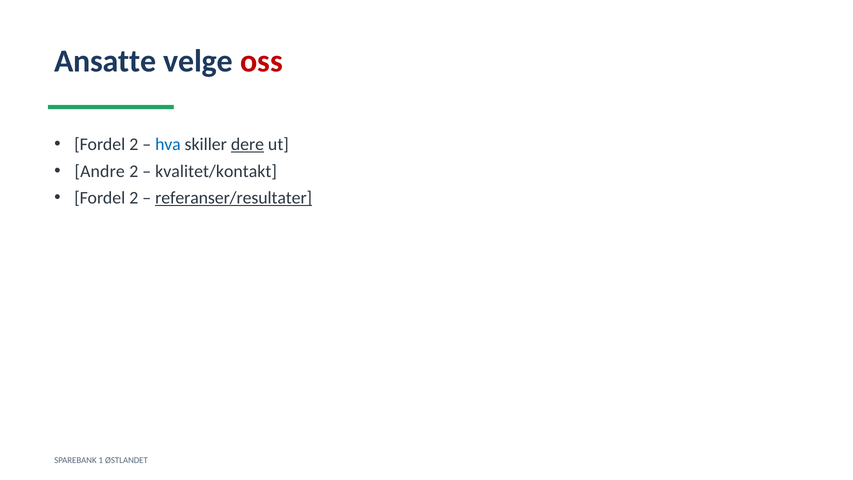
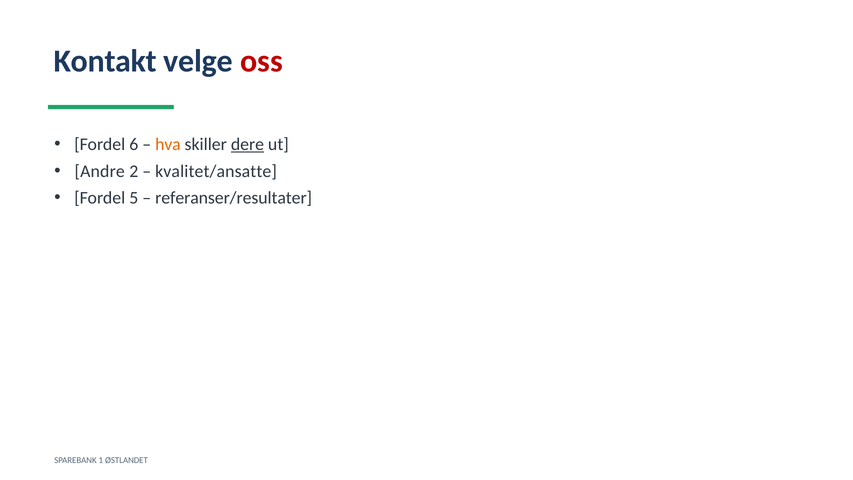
Ansatte: Ansatte -> Kontakt (105, 61)
2: 2 -> 6 (134, 144)
hva colour: blue -> orange (168, 144)
kvalitet/kontakt: kvalitet/kontakt -> kvalitet/ansatte (216, 171)
2: 2 -> 5 (134, 198)
referanser/resultater underline: present -> none (234, 198)
